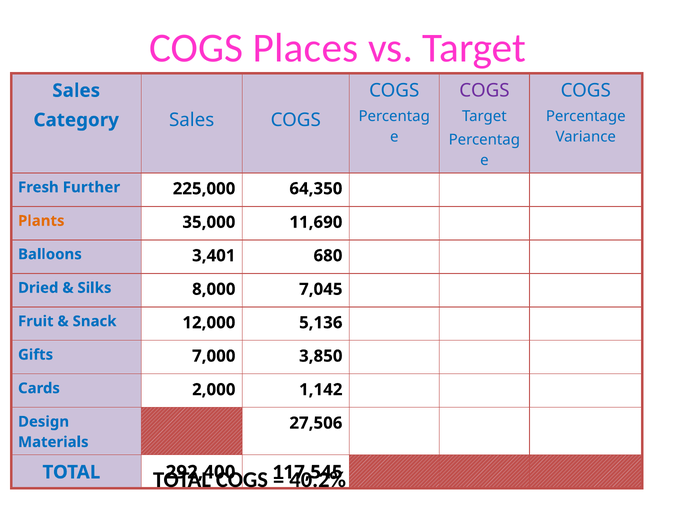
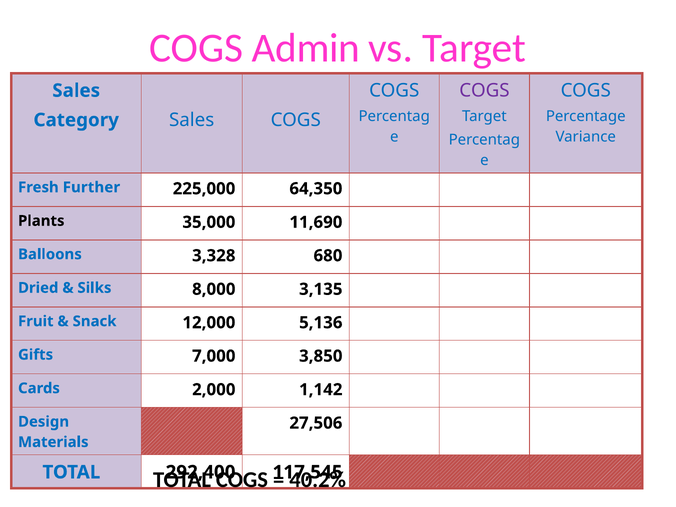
Places: Places -> Admin (306, 48)
Plants colour: orange -> black (41, 221)
3,401: 3,401 -> 3,328 (214, 256)
7,045: 7,045 -> 3,135 (321, 289)
